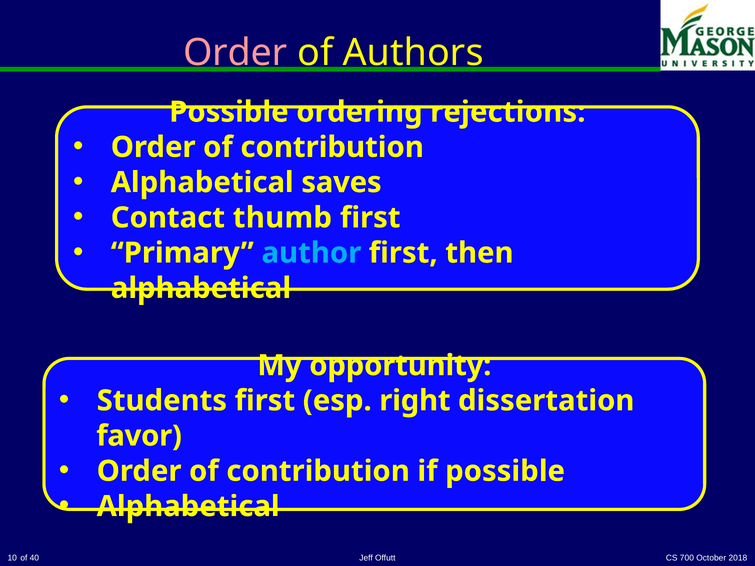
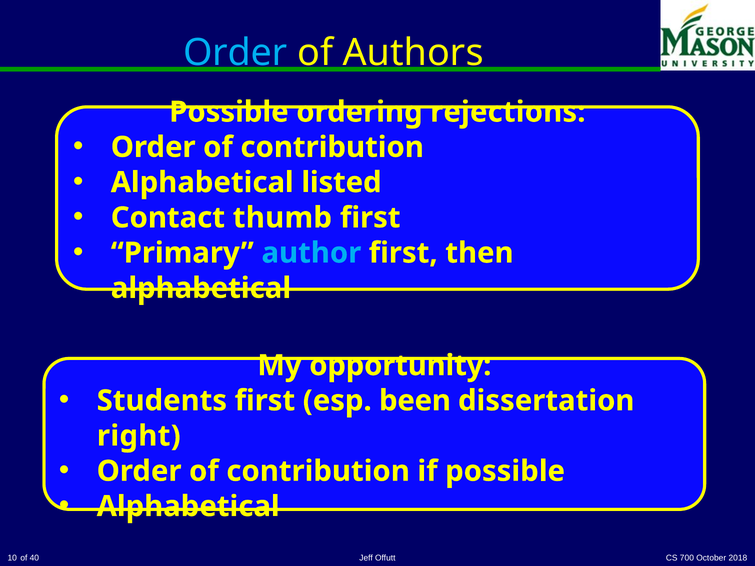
Order colour: pink -> light blue (235, 53)
saves: saves -> listed (341, 183)
right: right -> been (415, 401)
favor: favor -> right (139, 436)
